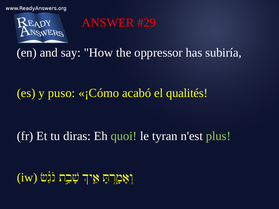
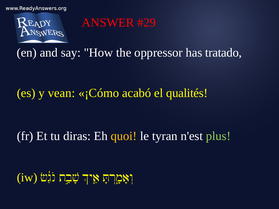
subiría: subiría -> tratado (223, 53)
puso: puso -> vean (61, 93)
quoi colour: light green -> yellow (124, 136)
